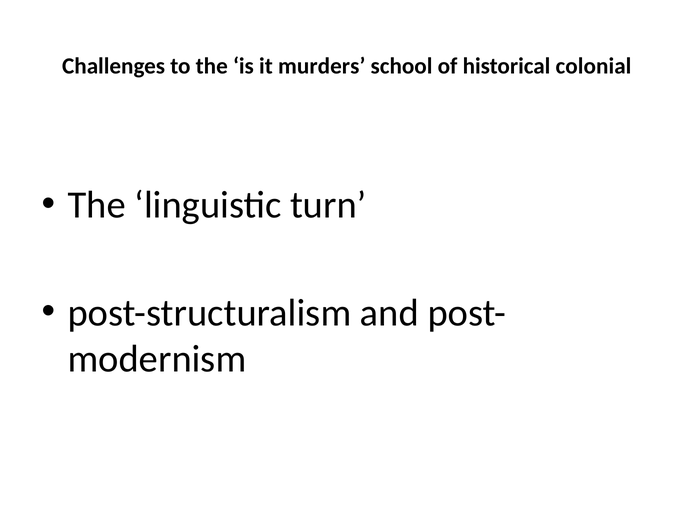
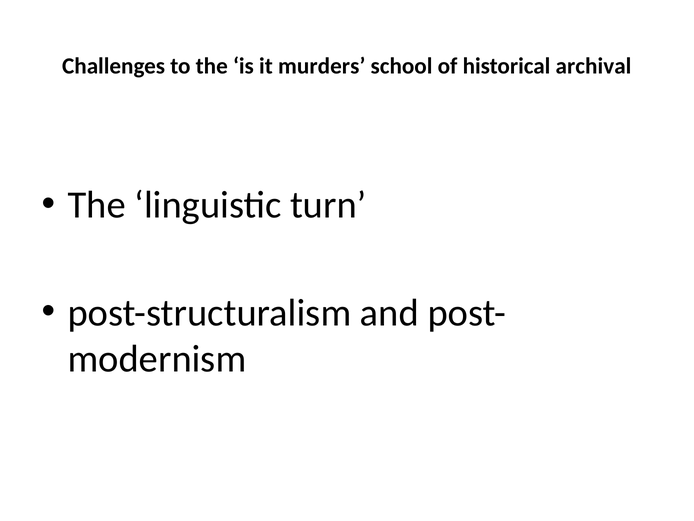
colonial: colonial -> archival (593, 66)
